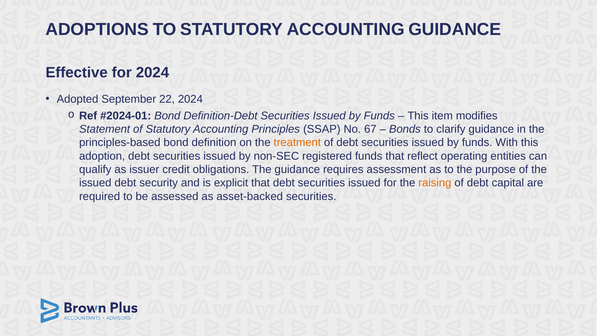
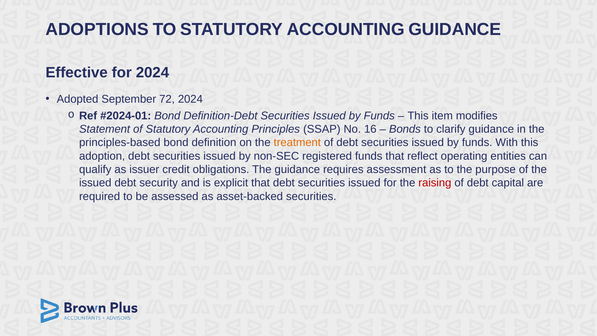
22: 22 -> 72 (167, 99)
67: 67 -> 16 (370, 129)
raising colour: orange -> red (435, 183)
